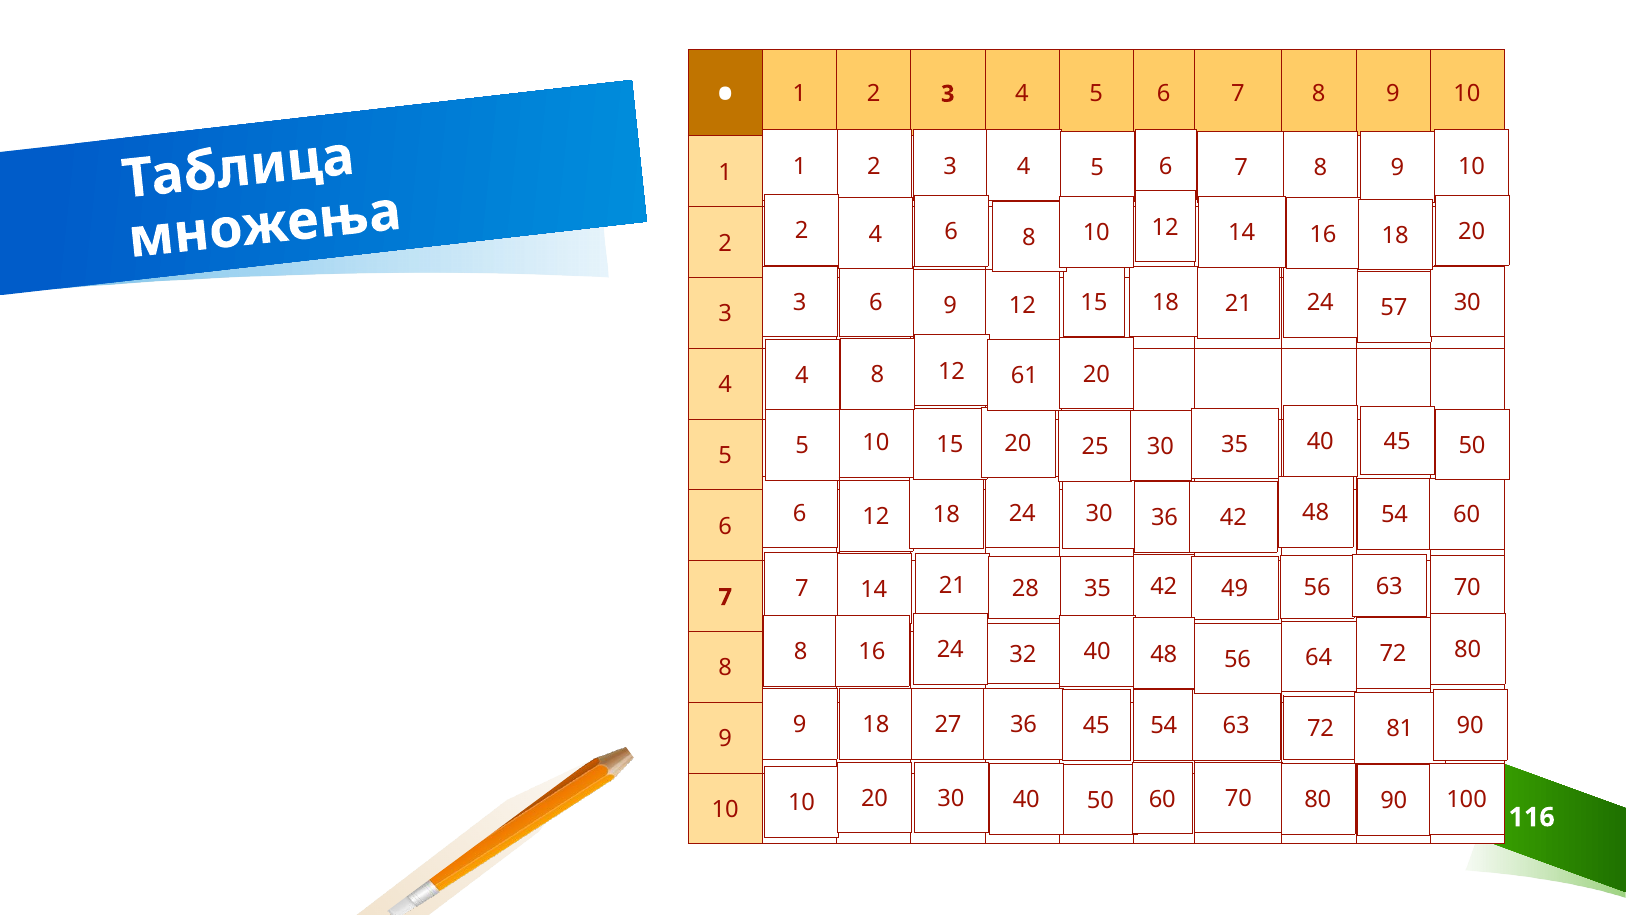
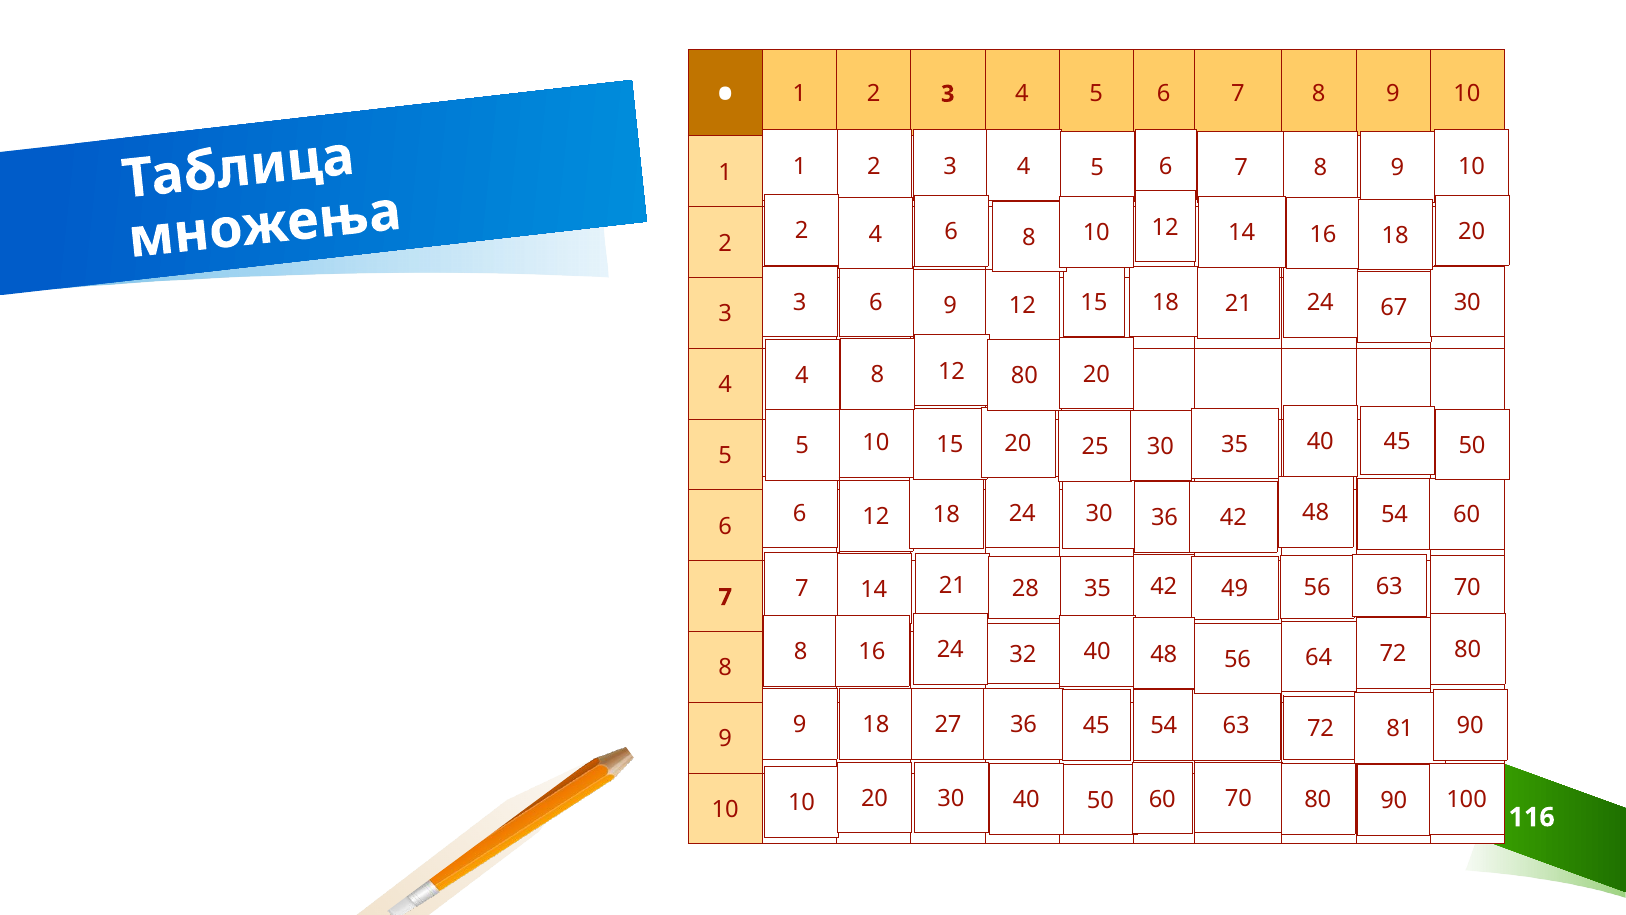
57: 57 -> 67 (1394, 308)
12 61: 61 -> 80 (1024, 376)
